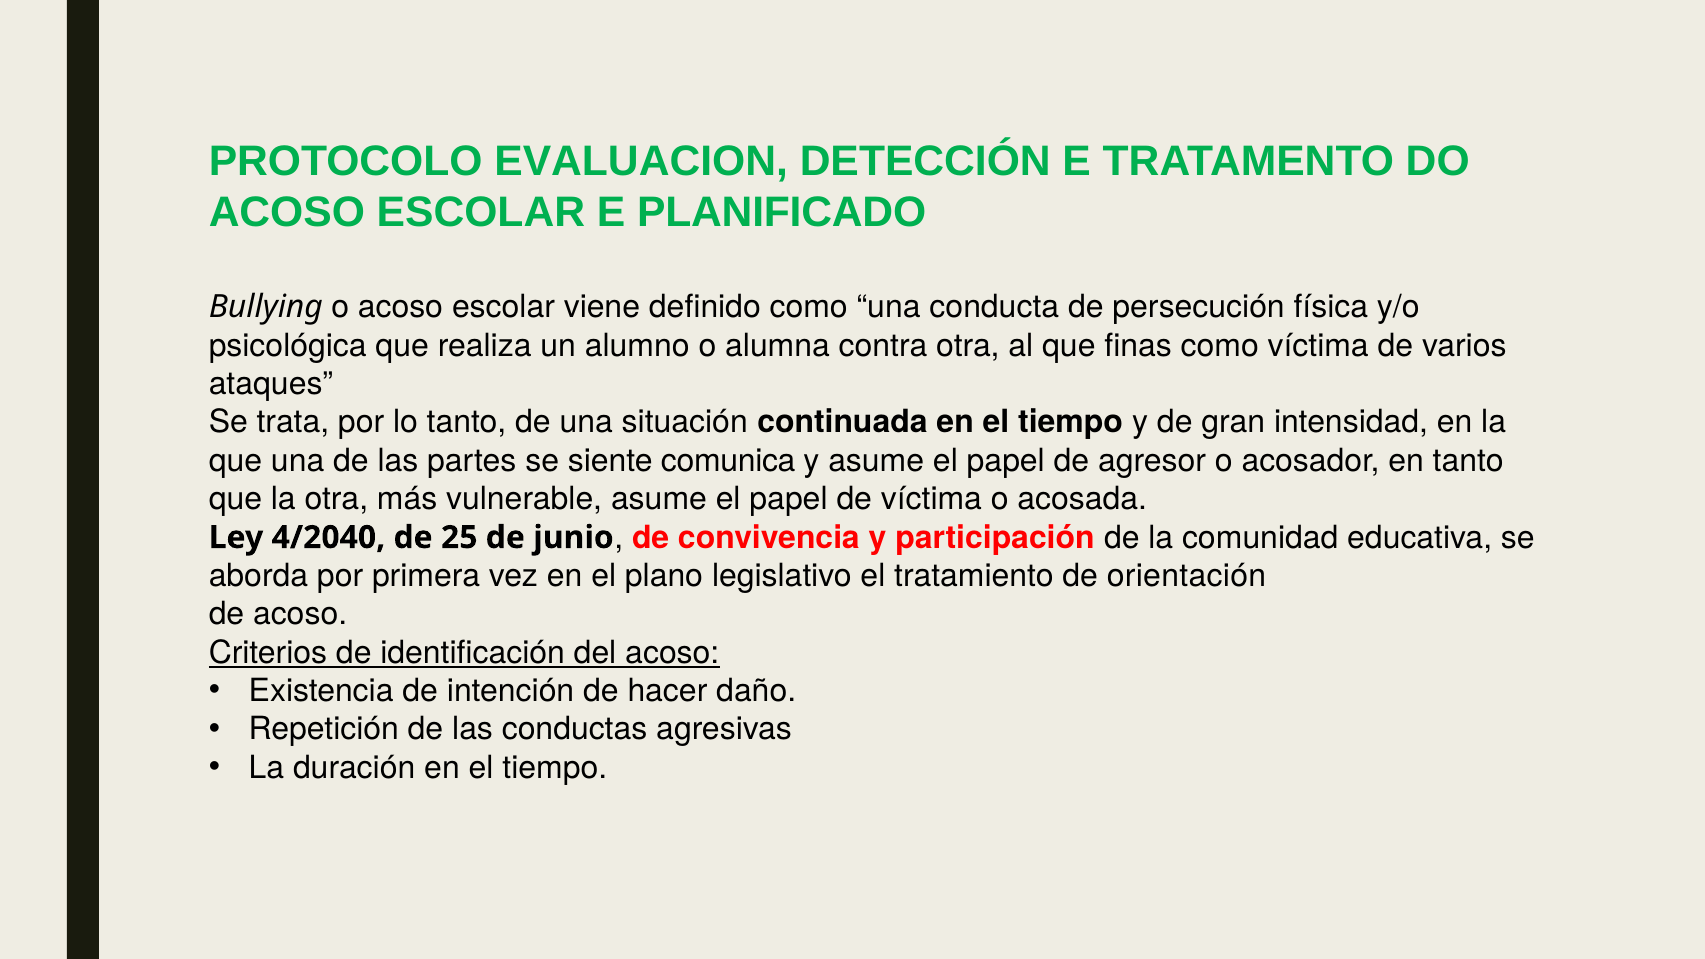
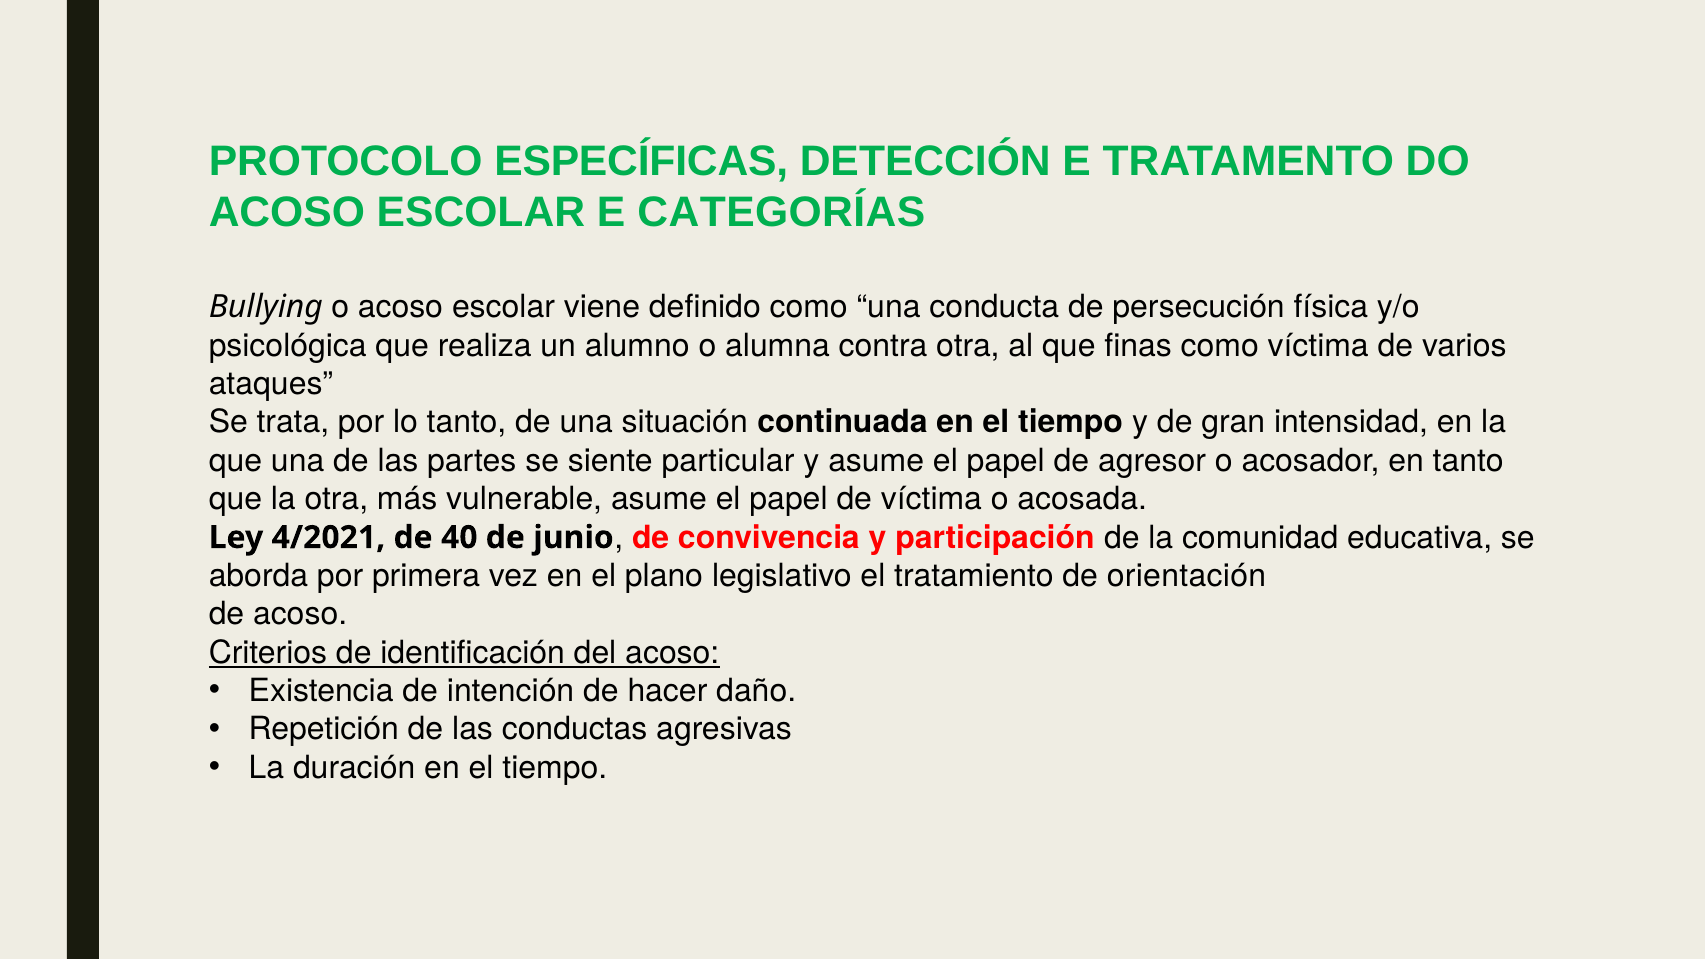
EVALUACION: EVALUACION -> ESPECÍFICAS (641, 161)
PLANIFICADO: PLANIFICADO -> CATEGORÍAS (781, 212)
comunica: comunica -> particular (728, 461)
4/2040: 4/2040 -> 4/2021 (328, 538)
25: 25 -> 40 (459, 538)
